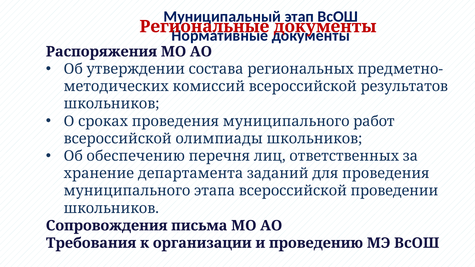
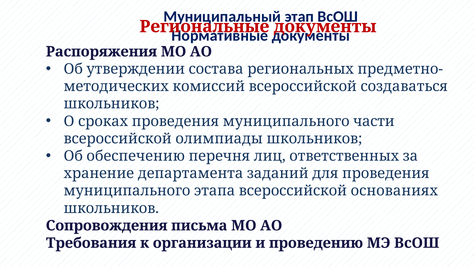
результатов: результатов -> создаваться (404, 87)
работ: работ -> части (374, 121)
проведении: проведении -> основаниях (394, 191)
